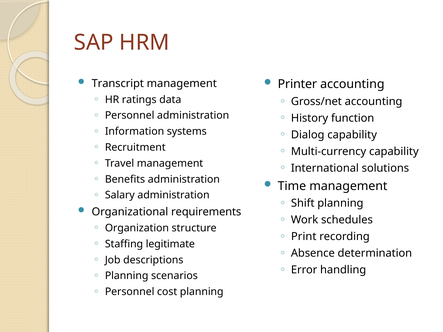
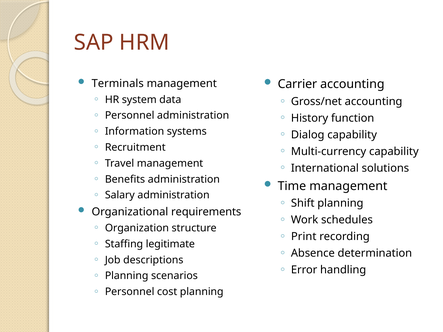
Transcript: Transcript -> Terminals (118, 83)
Printer: Printer -> Carrier (297, 84)
ratings: ratings -> system (139, 100)
